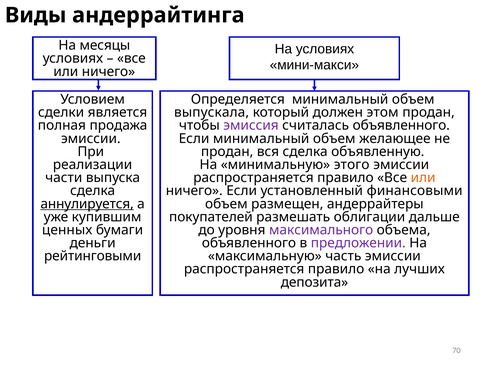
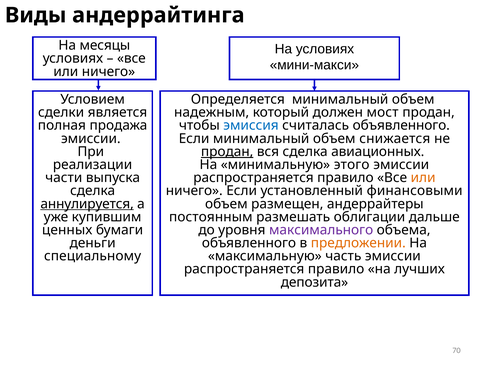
выпускала: выпускала -> надежным (212, 113)
этом: этом -> мост (383, 113)
эмиссия colour: purple -> blue (251, 126)
желающее: желающее -> снижается (395, 139)
продан underline: none -> present (227, 152)
объявленную: объявленную -> авиационных (378, 152)
покупателей: покупателей -> постоянным (211, 217)
предложении colour: purple -> orange (358, 243)
рейтинговыми: рейтинговыми -> специальному (93, 256)
